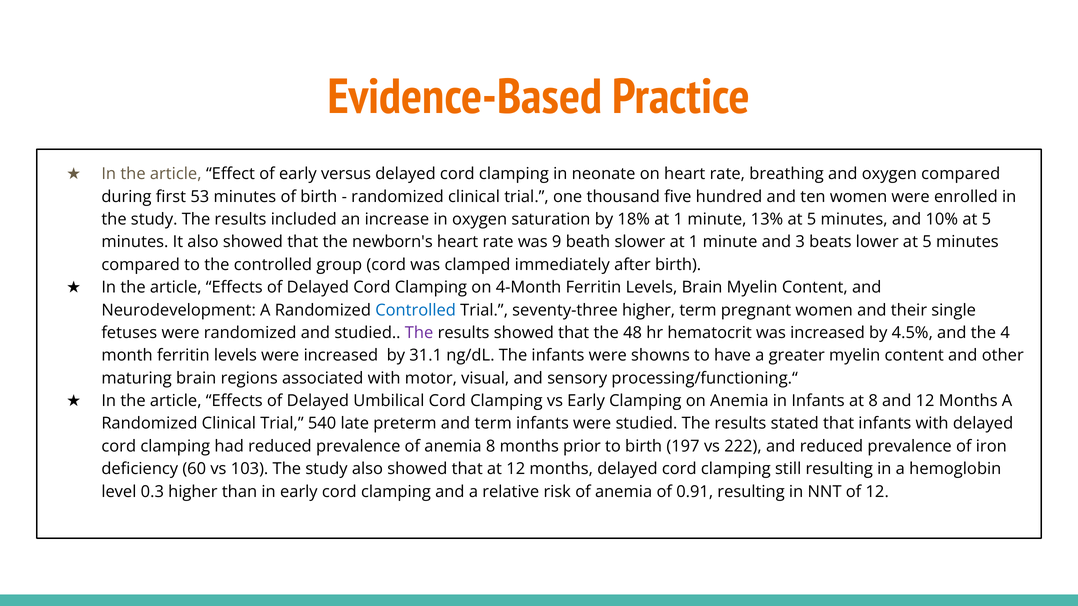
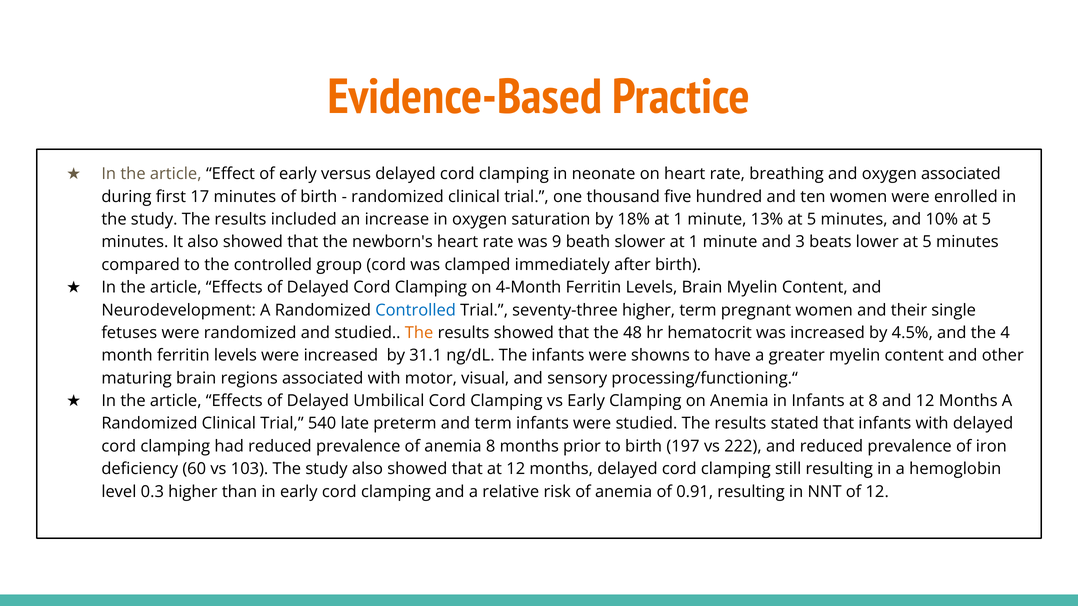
oxygen compared: compared -> associated (961, 174)
53: 53 -> 17 (200, 197)
The colour: purple -> orange (419, 333)
